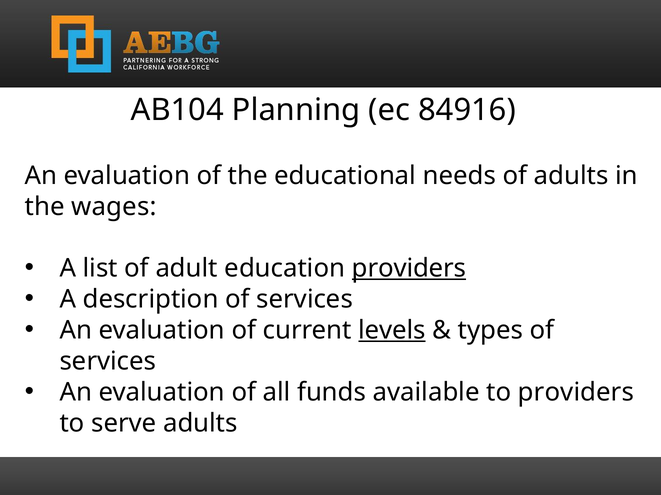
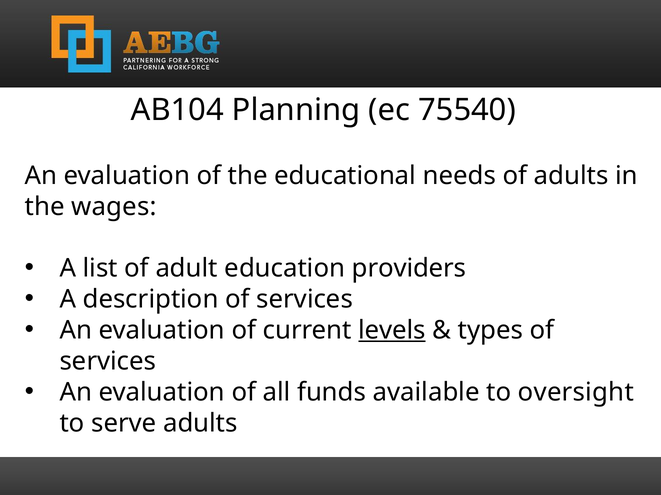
84916: 84916 -> 75540 (467, 110)
providers underline: present -> none (409, 269)
to providers: providers -> oversight (576, 393)
